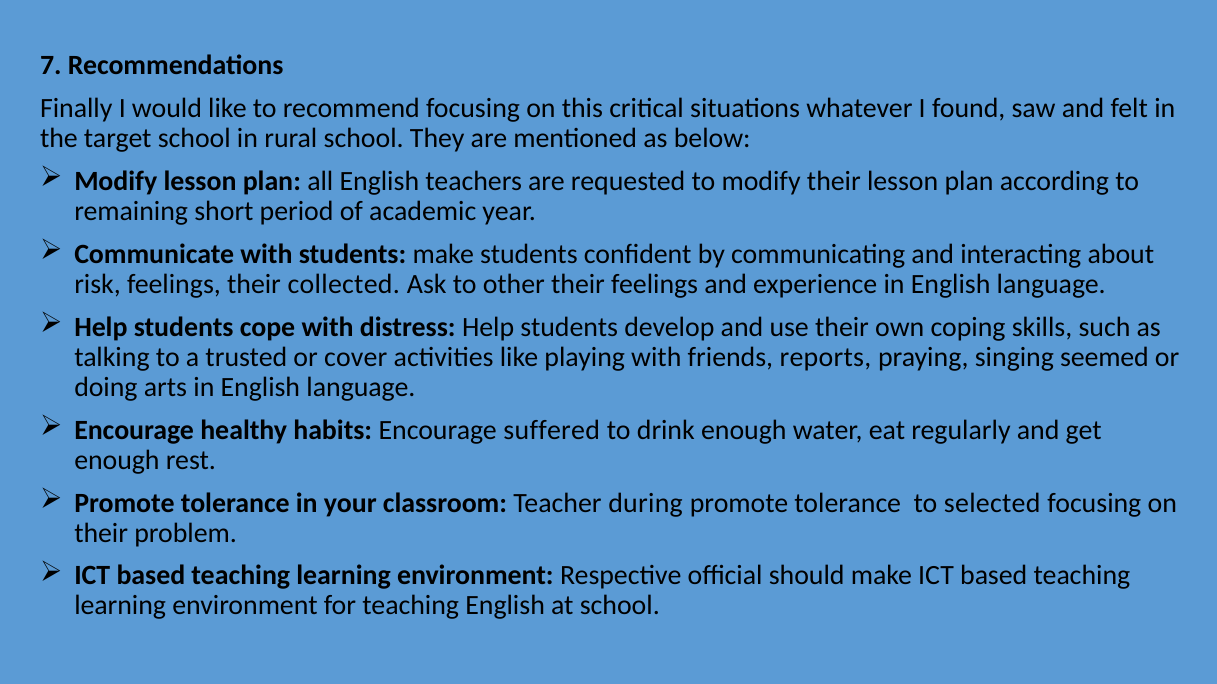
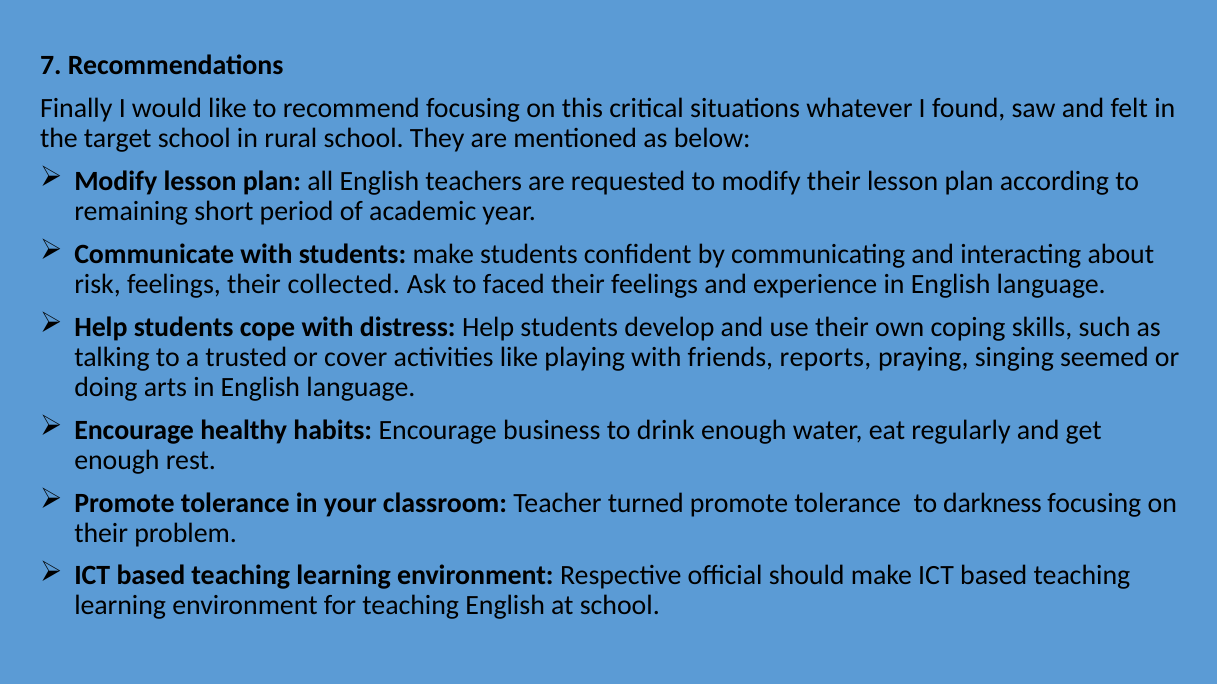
other: other -> faced (514, 285)
suffered: suffered -> business (552, 430)
during: during -> turned (646, 503)
selected: selected -> darkness (993, 503)
